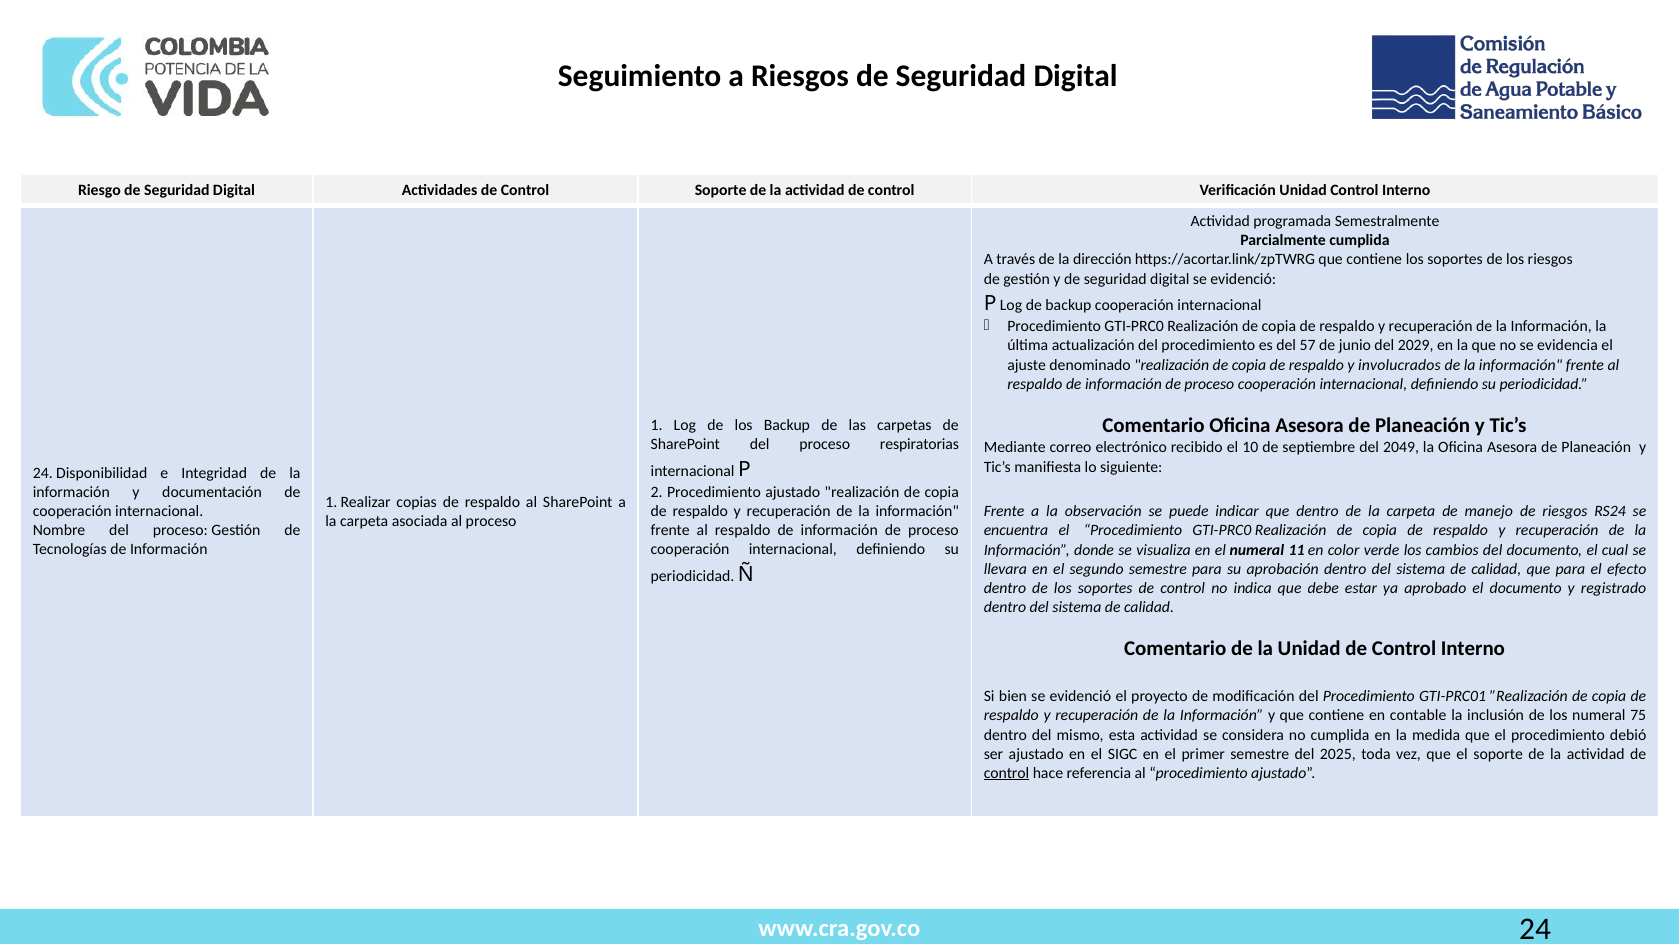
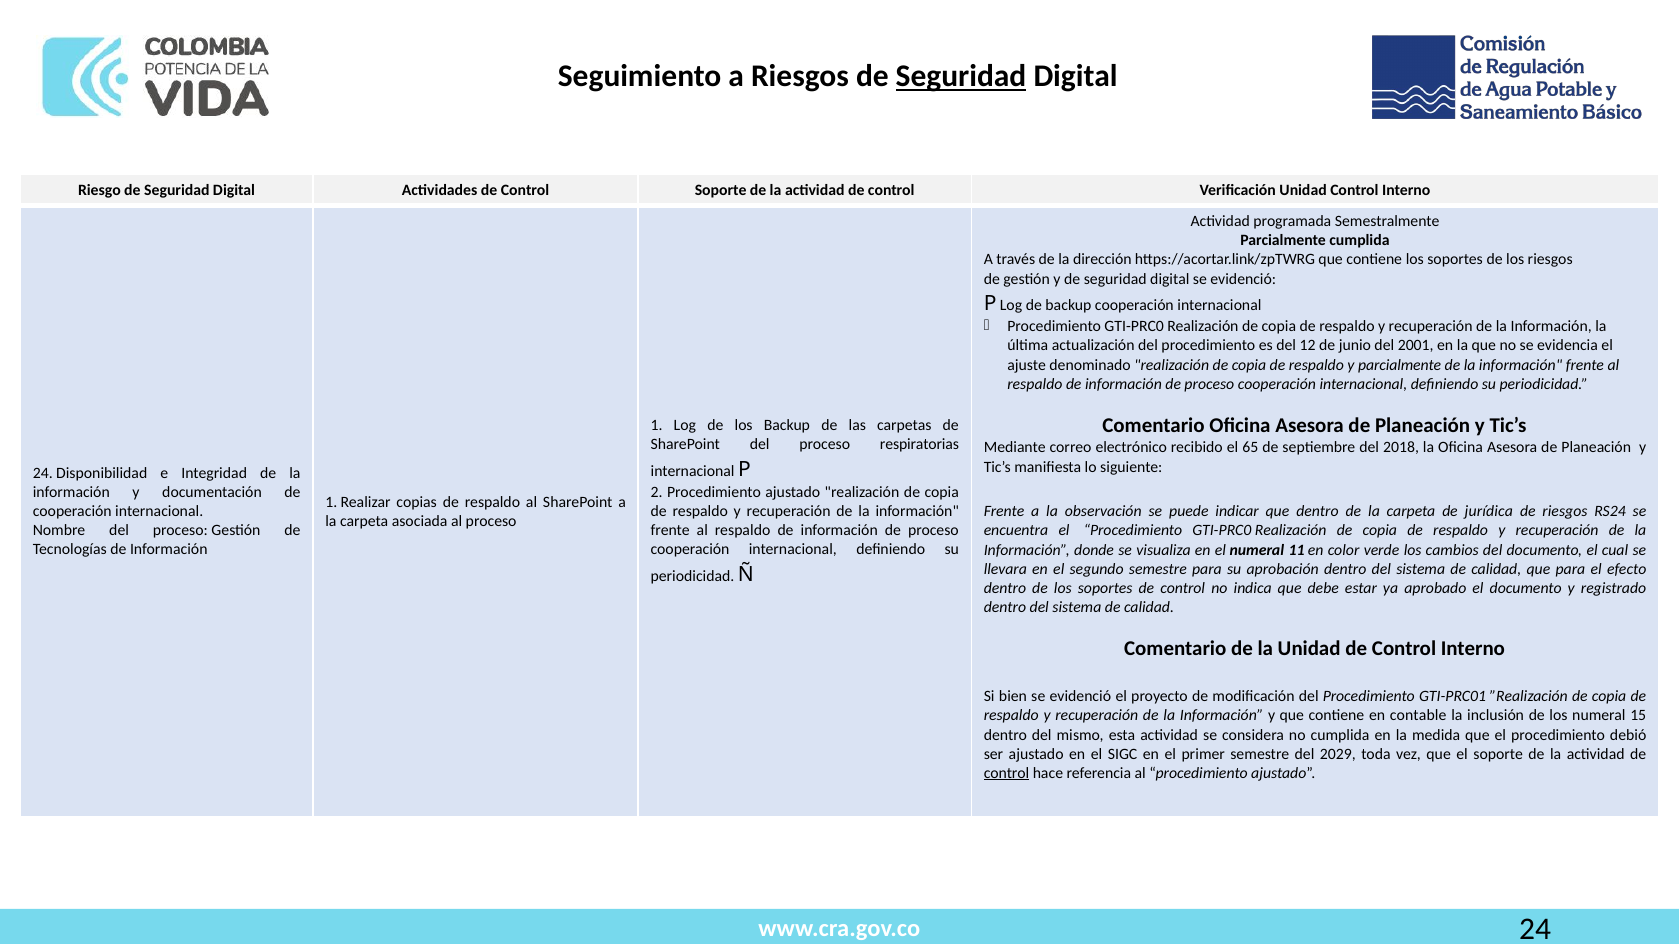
Seguridad underline: none -> present (961, 77)
57: 57 -> 12 (1308, 346)
2029: 2029 -> 2001 (1416, 346)
y involucrados: involucrados -> parcialmente (1400, 365)
10: 10 -> 65 (1250, 448)
2049: 2049 -> 2018 (1401, 448)
manejo: manejo -> jurídica (1489, 512)
75: 75 -> 15 (1638, 716)
2025: 2025 -> 2029 (1338, 754)
